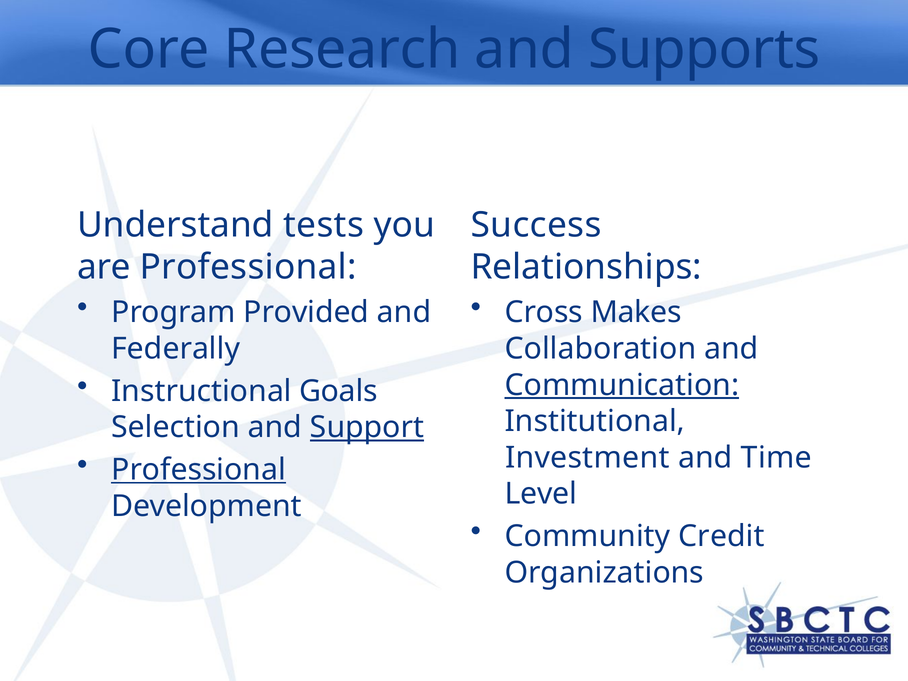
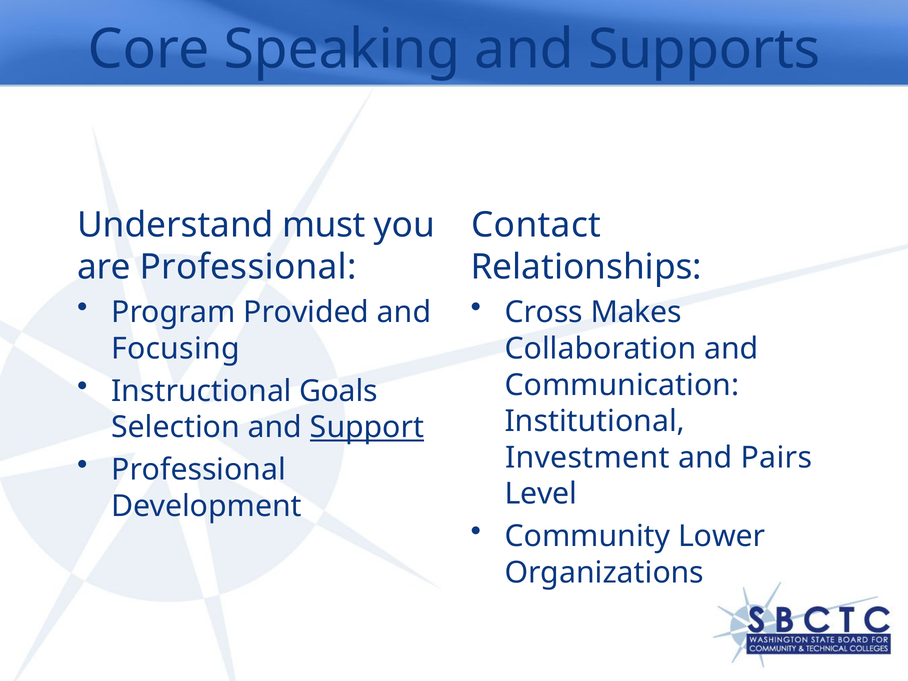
Research: Research -> Speaking (342, 49)
tests: tests -> must (324, 225)
Success: Success -> Contact (536, 225)
Federally: Federally -> Focusing (175, 349)
Communication underline: present -> none (622, 385)
Time: Time -> Pairs (776, 458)
Professional underline: present -> none (199, 470)
Credit: Credit -> Lower (722, 536)
